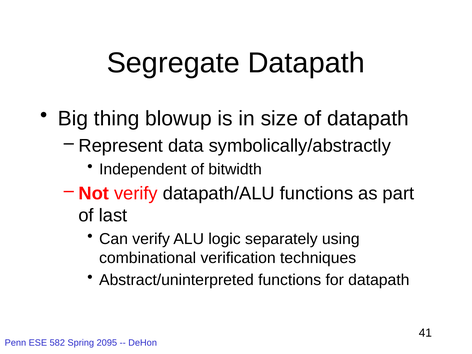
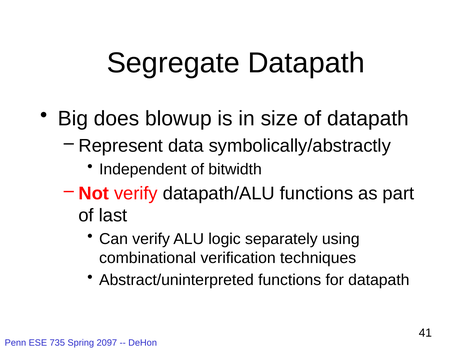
thing: thing -> does (117, 119)
582: 582 -> 735 (57, 343)
2095: 2095 -> 2097 (107, 343)
